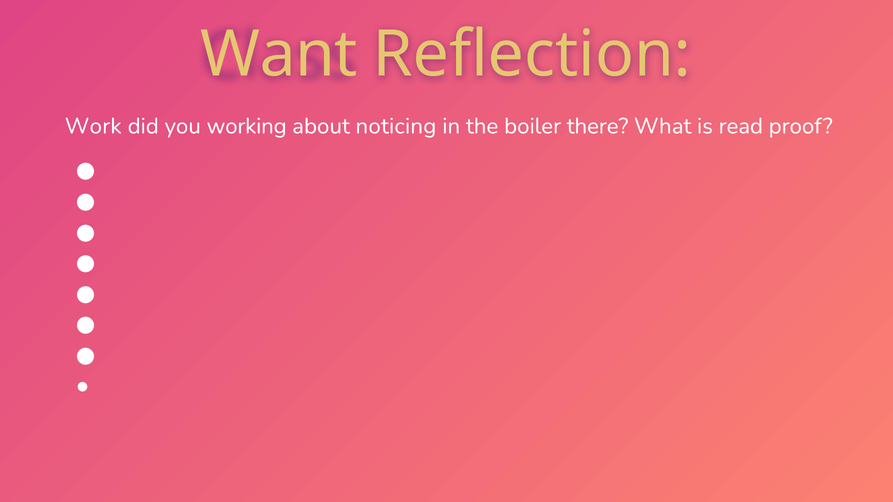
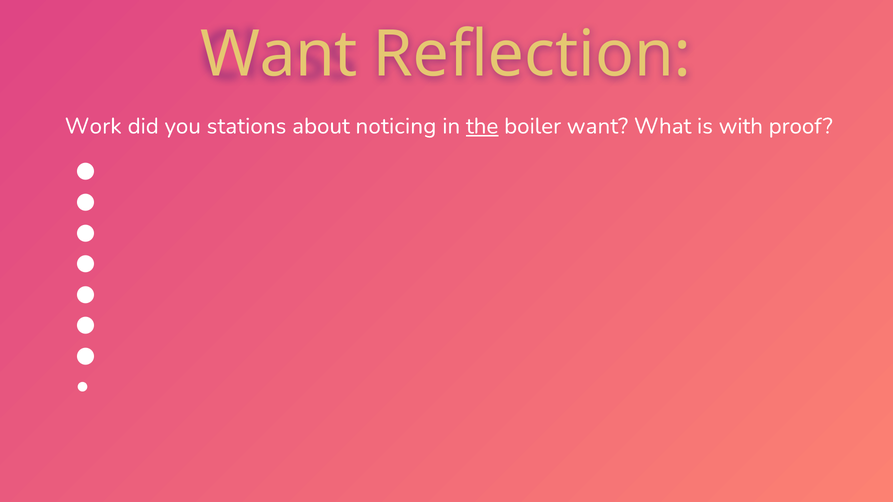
working: working -> stations (246, 126)
the underline: none -> present (482, 126)
boiler there: there -> want (597, 126)
read: read -> with (741, 126)
